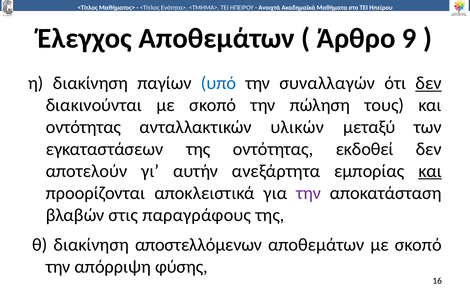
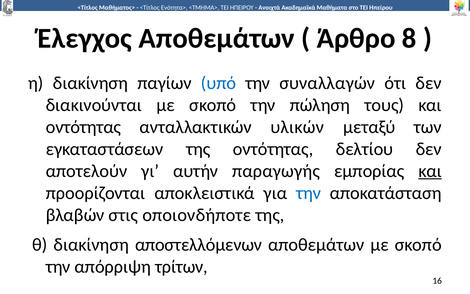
9: 9 -> 8 (409, 38)
δεν underline: present -> none (429, 83)
εκδοθεί: εκδοθεί -> δελτίου (365, 149)
ανεξάρτητα: ανεξάρτητα -> παραγωγής (276, 171)
την colour: purple -> blue (309, 193)
παραγράφους: παραγράφους -> οποιονδήποτε (197, 215)
φύσης: φύσης -> τρίτων (181, 267)
